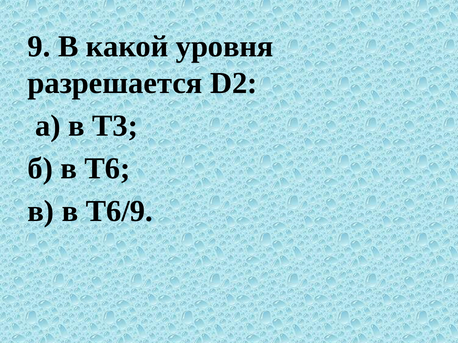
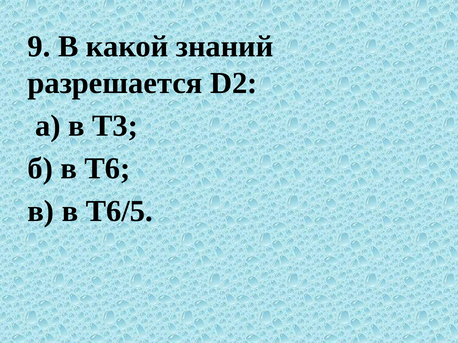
уровня: уровня -> знаний (225, 47)
Т6/9: Т6/9 -> Т6/5 (119, 212)
